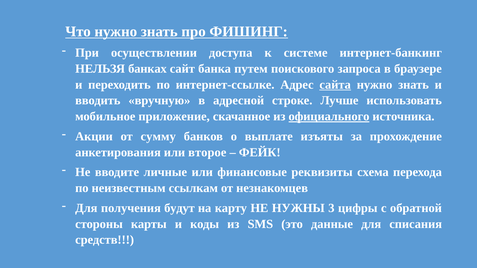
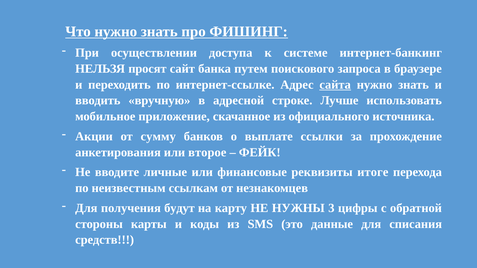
банках: банках -> просят (147, 69)
официального underline: present -> none (329, 117)
изъяты: изъяты -> ссылки (322, 137)
схема: схема -> итоге (373, 172)
